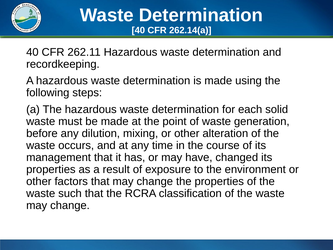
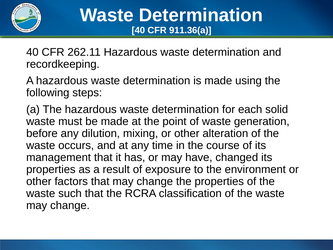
262.14(a: 262.14(a -> 911.36(a (190, 30)
